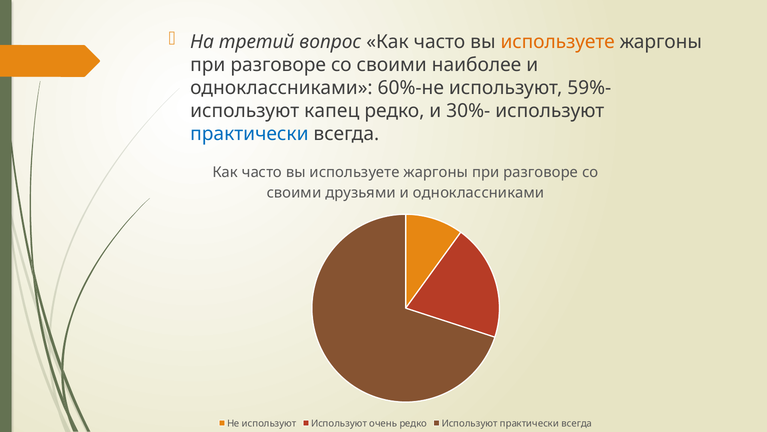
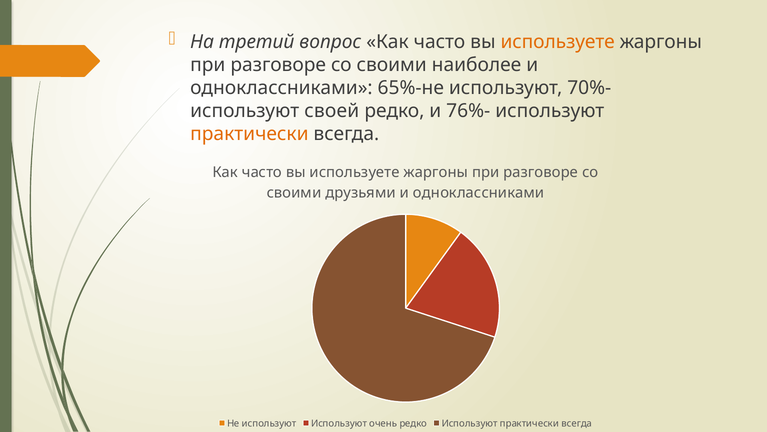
60%-не: 60%-не -> 65%-не (411, 88)
59%-: 59%- -> 70%- (589, 88)
капец: капец -> своей (332, 111)
30%-: 30%- -> 76%- (468, 111)
практически colour: blue -> orange (249, 134)
